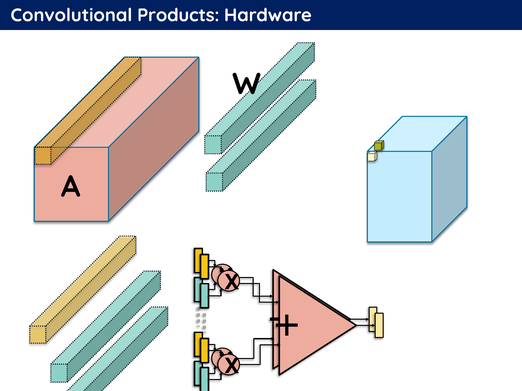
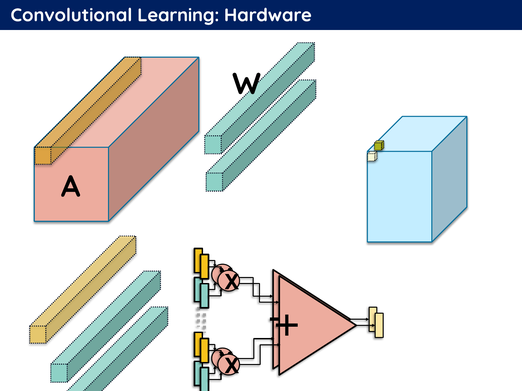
Products: Products -> Learning (178, 15)
